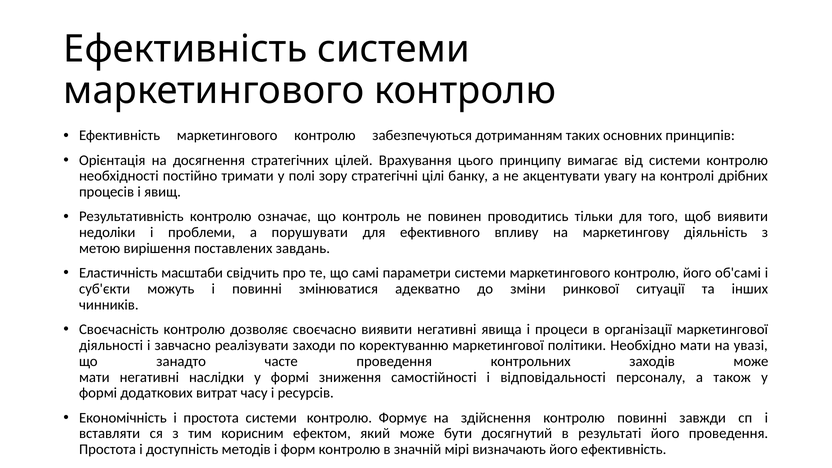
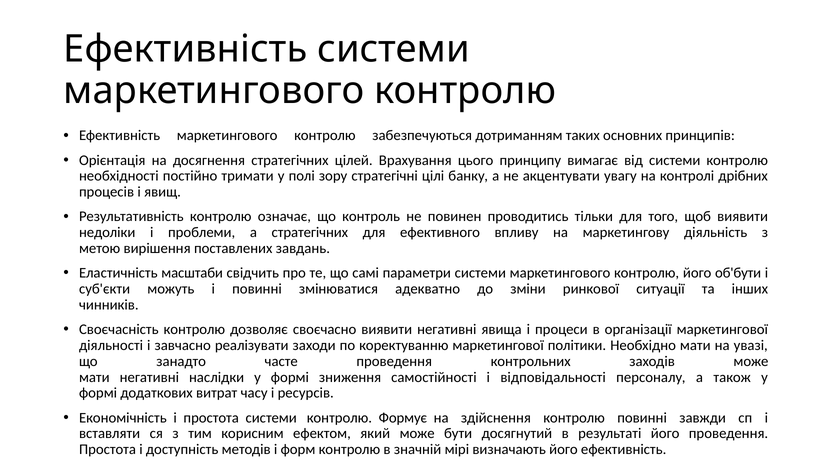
а порушувати: порушувати -> стратегічних (310, 232)
об'самі: об'самі -> об'бути (738, 273)
